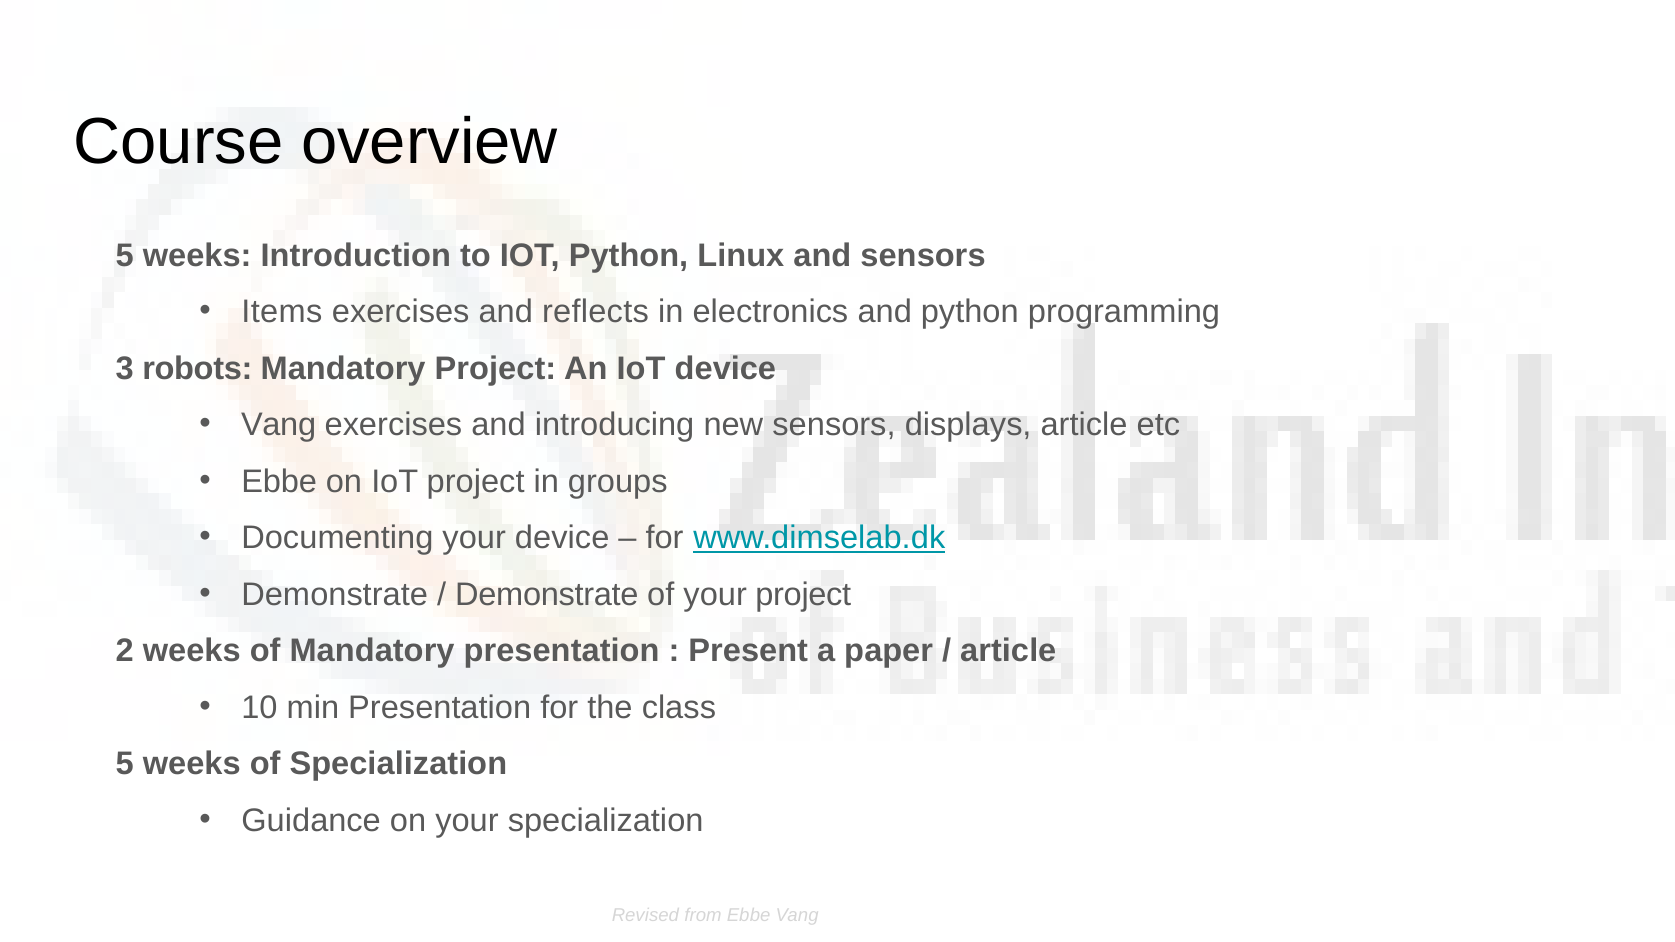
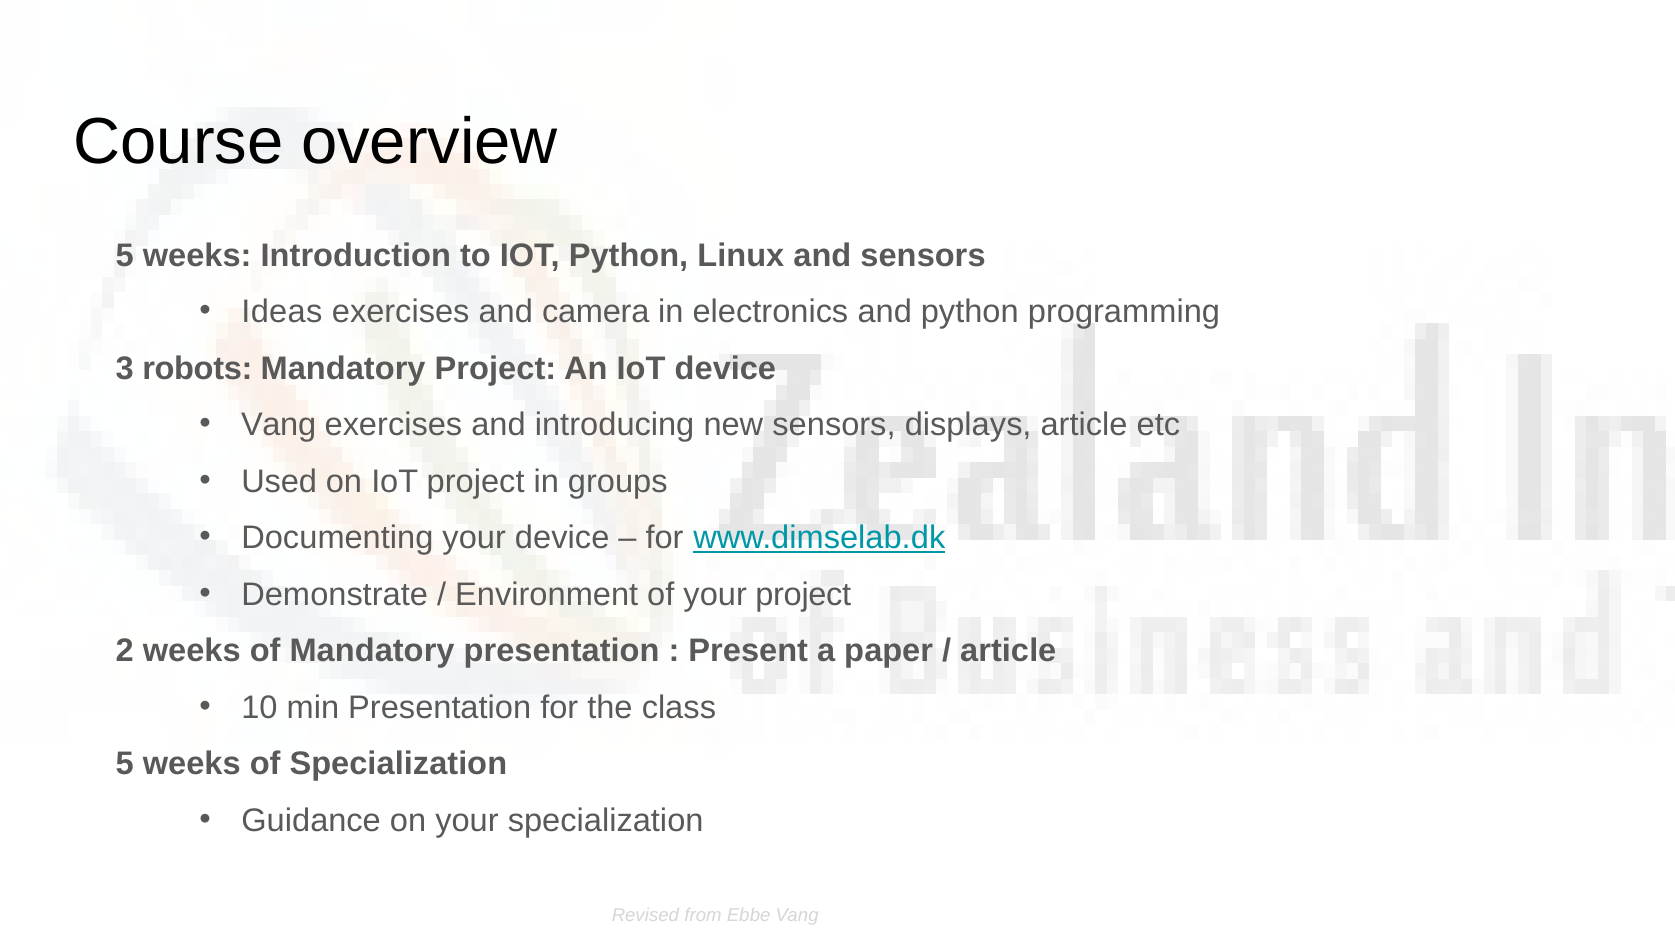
Items: Items -> Ideas (282, 312)
reflects: reflects -> camera (596, 312)
Ebbe: Ebbe -> Used (279, 482)
Demonstrate: Demonstrate -> Environment (547, 595)
